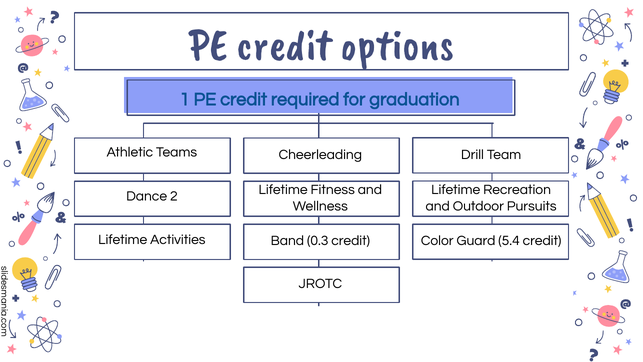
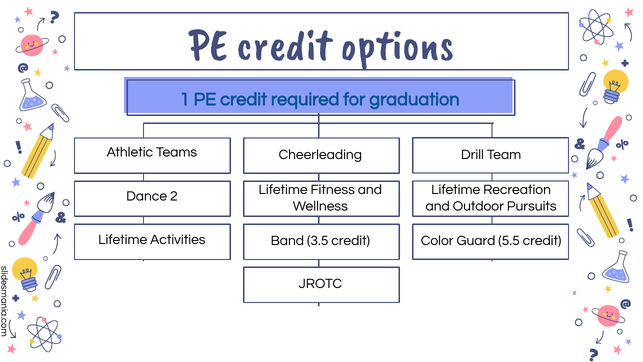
0.3: 0.3 -> 3.5 (318, 241)
5.4: 5.4 -> 5.5 (509, 241)
